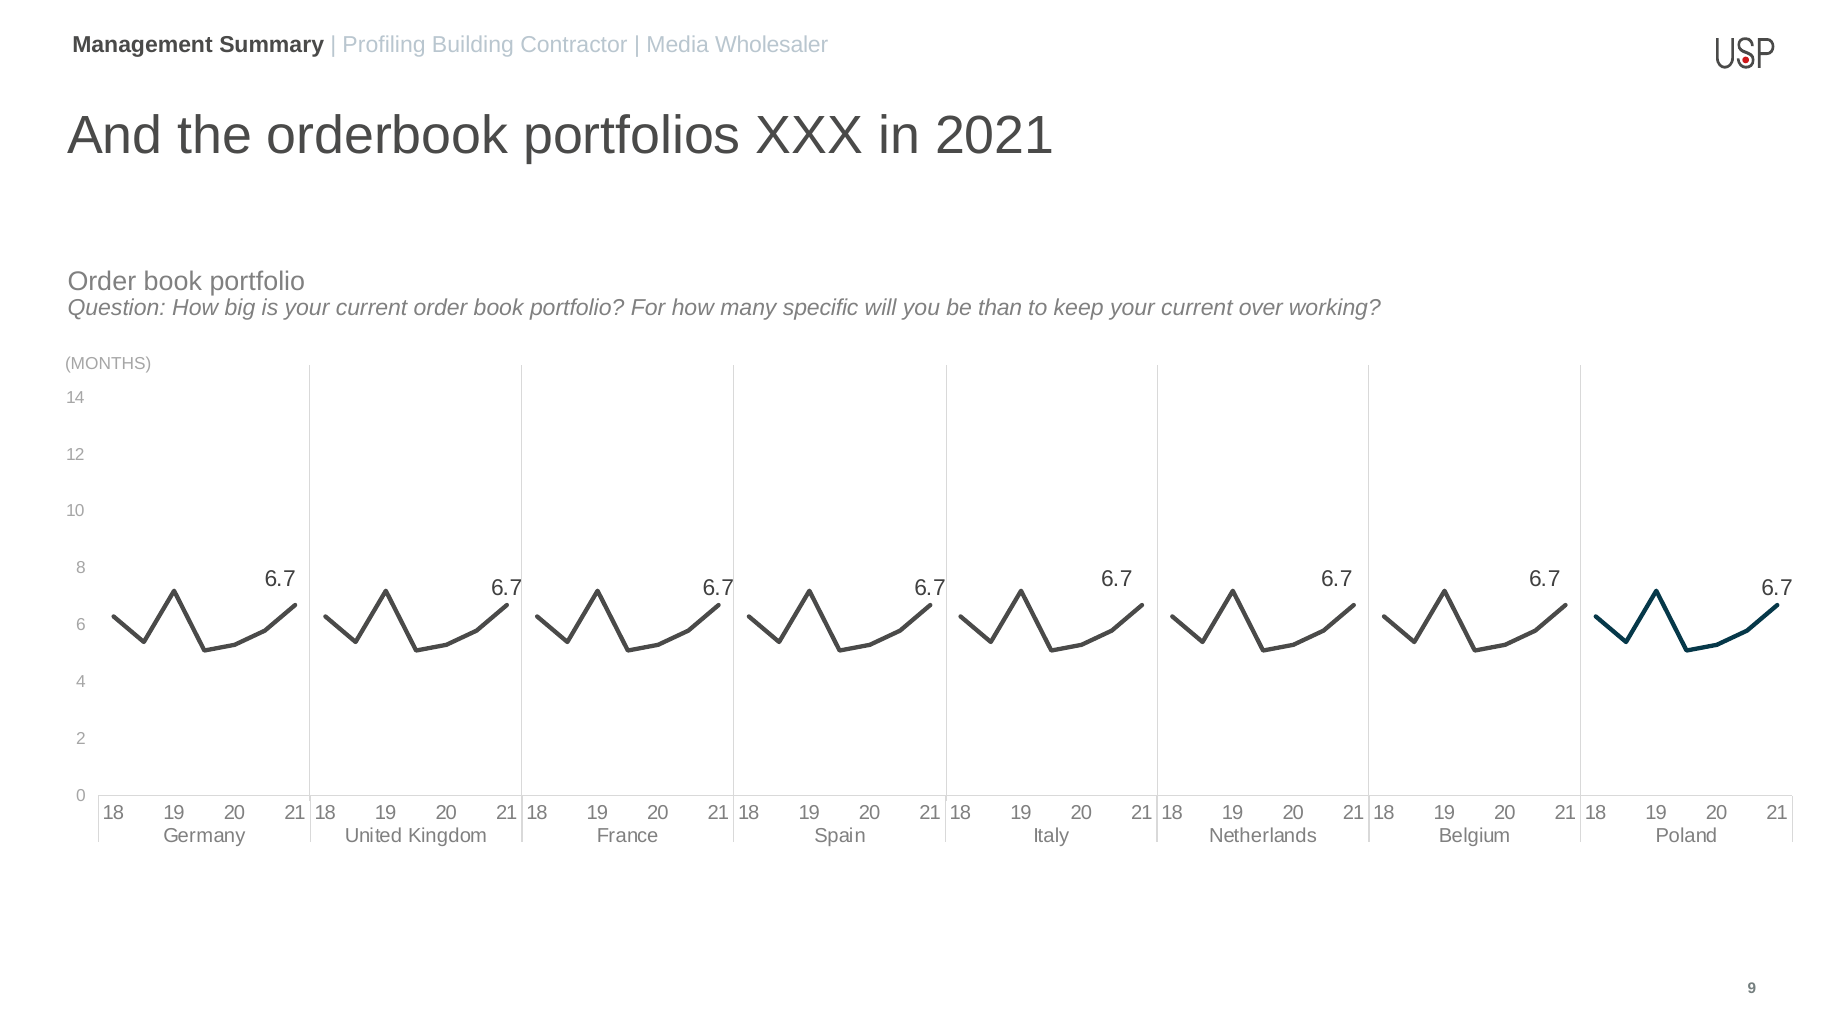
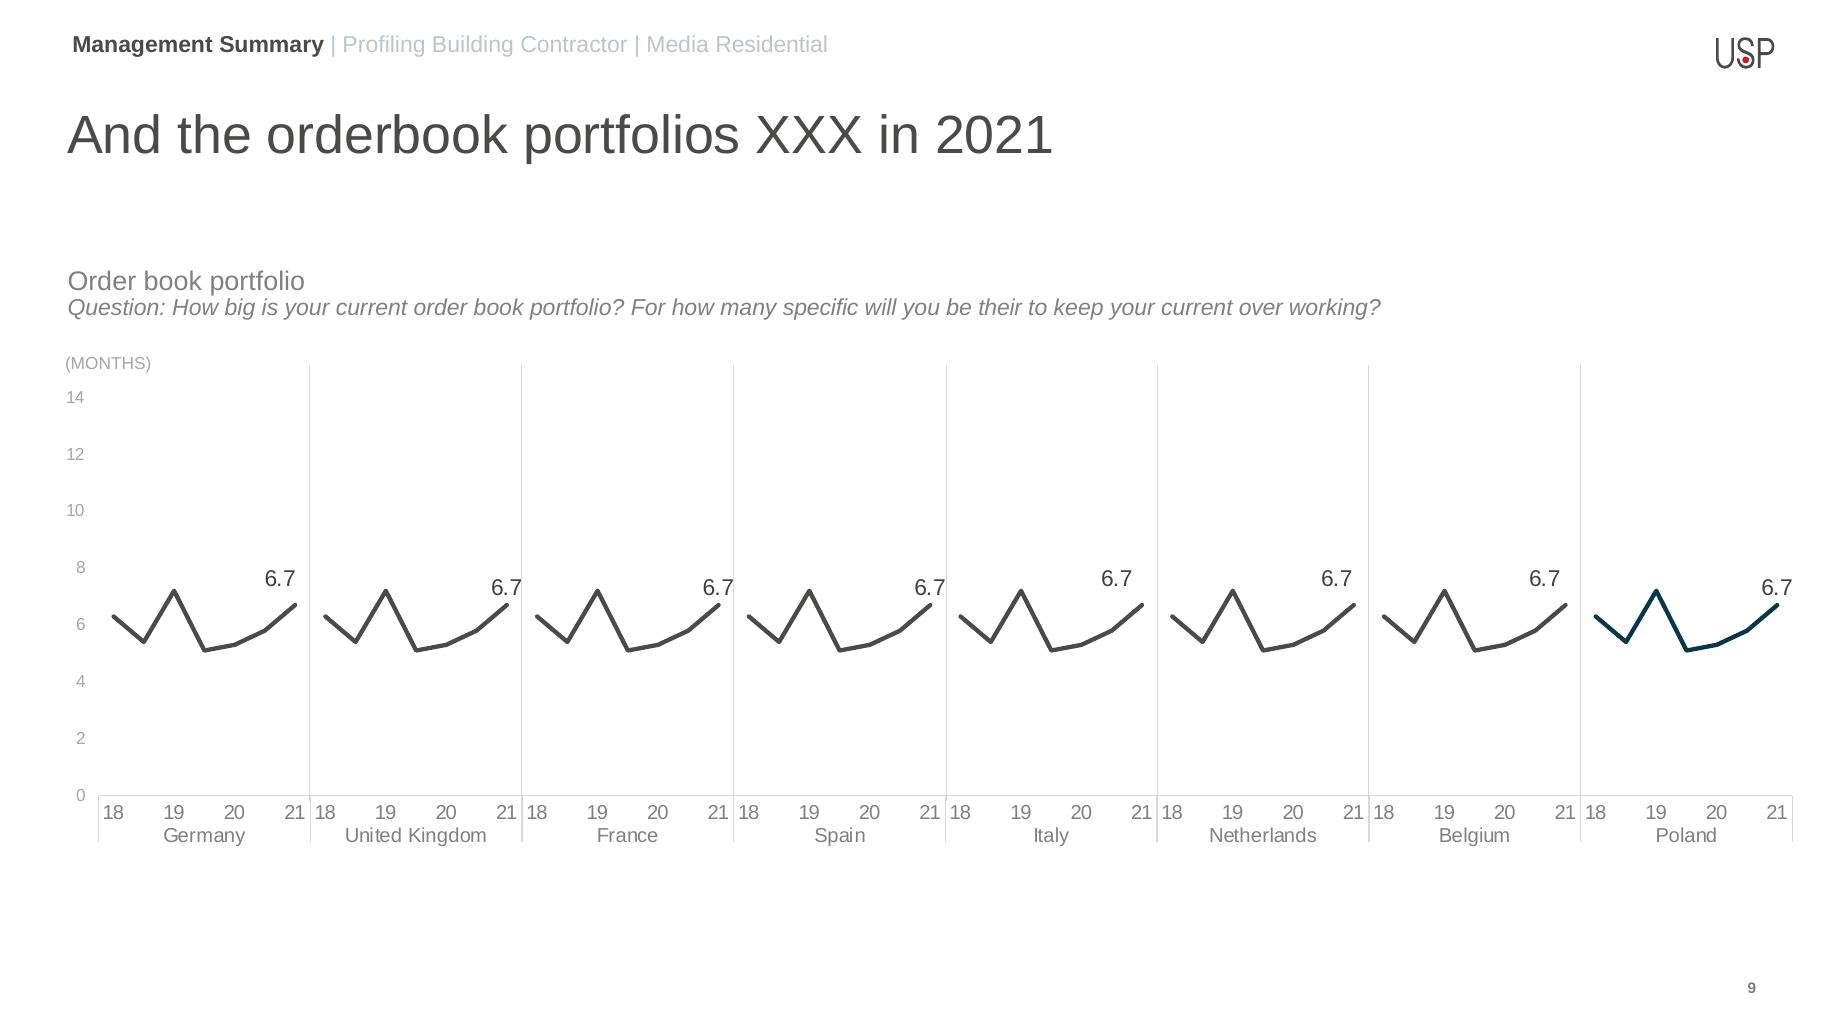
Wholesaler: Wholesaler -> Residential (772, 45)
than: than -> their (1000, 308)
